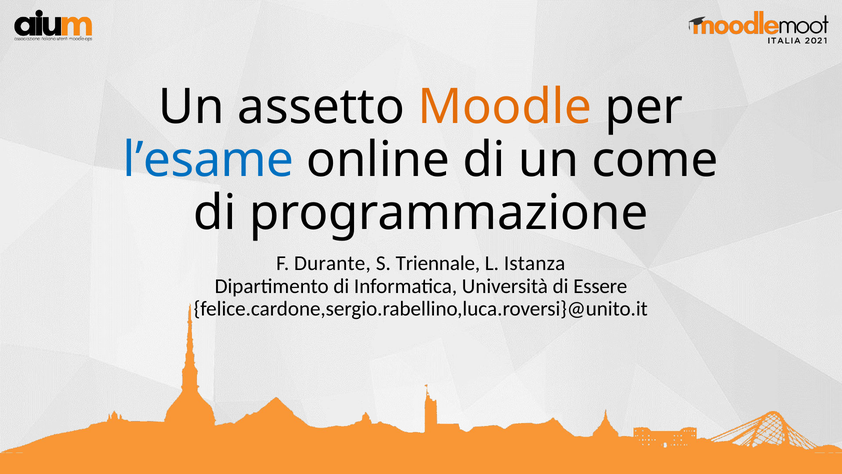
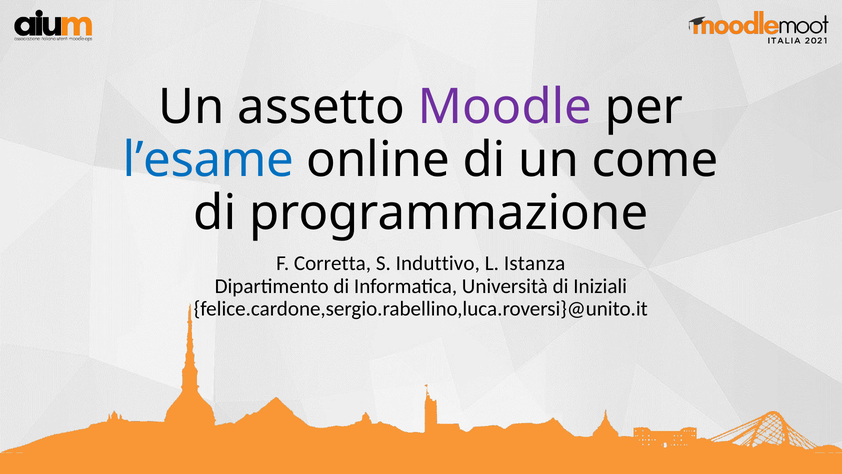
Moodle colour: orange -> purple (505, 107)
Durante: Durante -> Corretta (332, 263)
Triennale: Triennale -> Induttivo (438, 263)
Essere: Essere -> Iniziali (600, 286)
